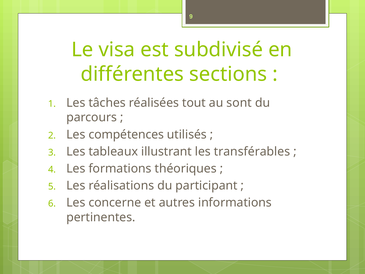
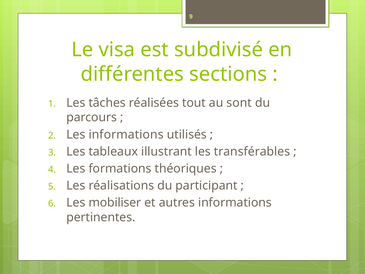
Les compétences: compétences -> informations (126, 134)
concerne: concerne -> mobiliser (115, 202)
